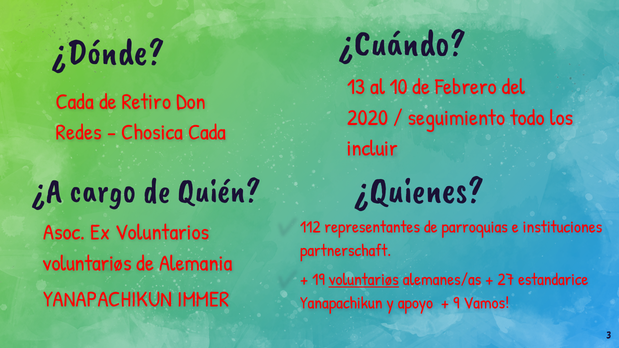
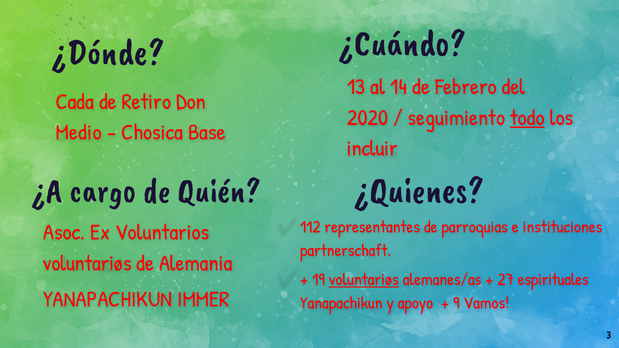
10: 10 -> 14 (399, 87)
todo underline: none -> present (527, 118)
Redes: Redes -> Medio (79, 133)
Chosica Cada: Cada -> Base (207, 133)
estandarice: estandarice -> espirituales (553, 280)
